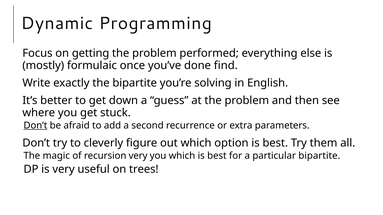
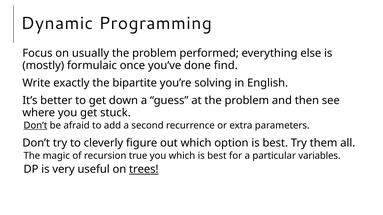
getting: getting -> usually (91, 53)
recursion very: very -> true (138, 156)
particular bipartite: bipartite -> variables (319, 156)
trees underline: none -> present (144, 170)
